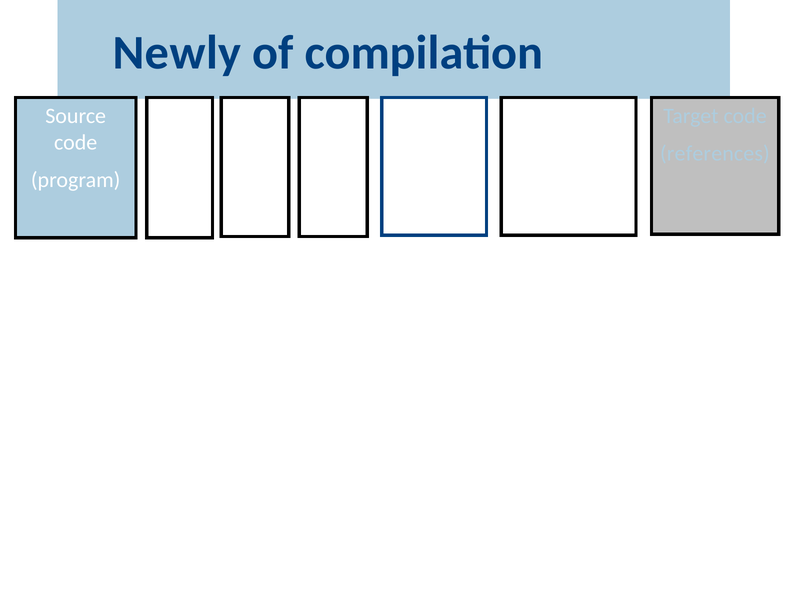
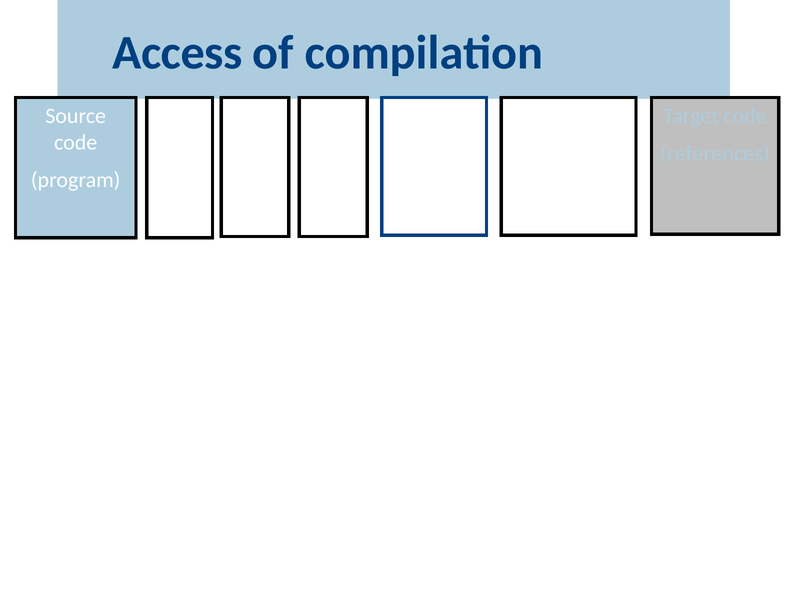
Newly: Newly -> Access (177, 53)
